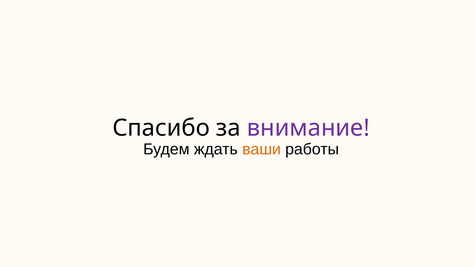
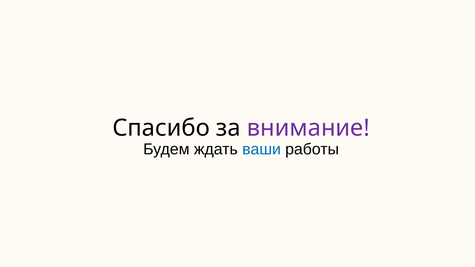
ваши colour: orange -> blue (262, 149)
